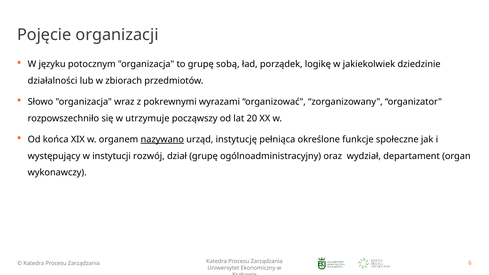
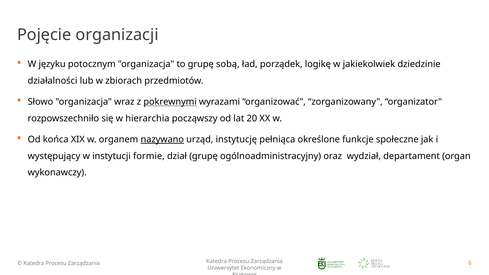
pokrewnymi underline: none -> present (170, 102)
utrzymuje: utrzymuje -> hierarchia (147, 118)
rozwój: rozwój -> formie (149, 156)
